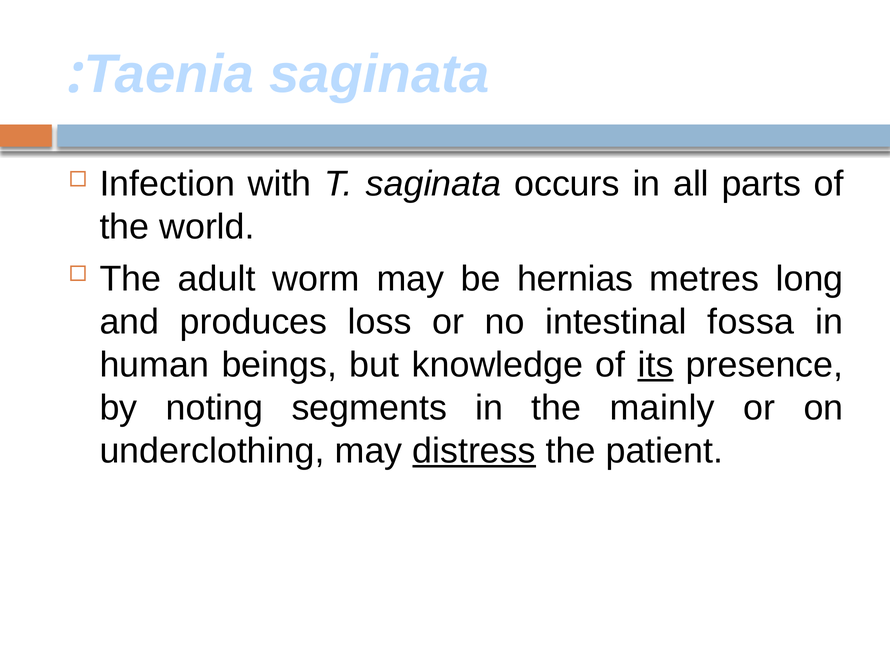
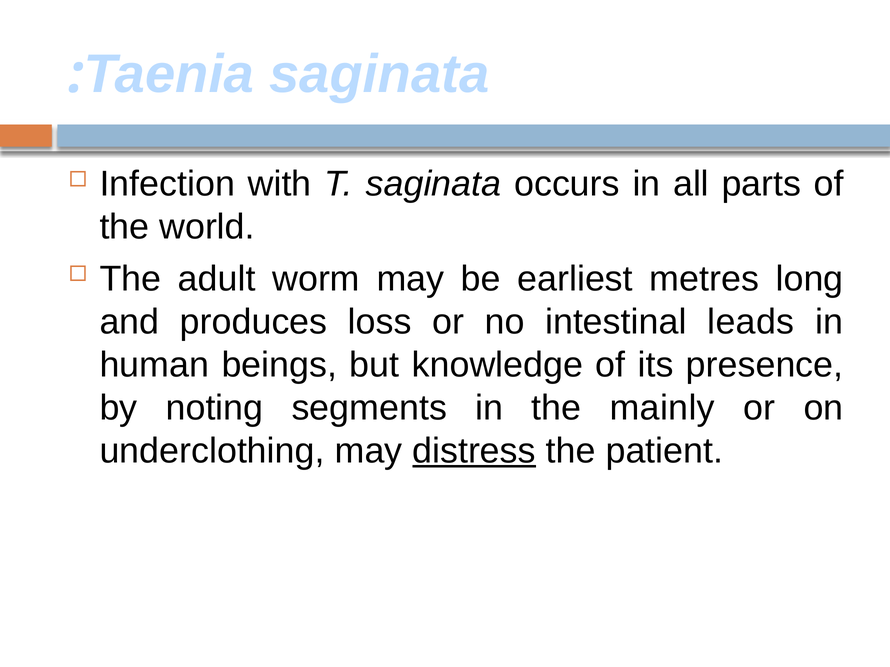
hernias: hernias -> earliest (575, 279)
fossa: fossa -> leads (751, 322)
its underline: present -> none (656, 365)
